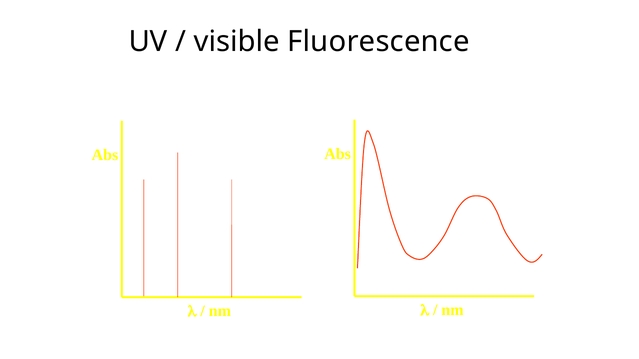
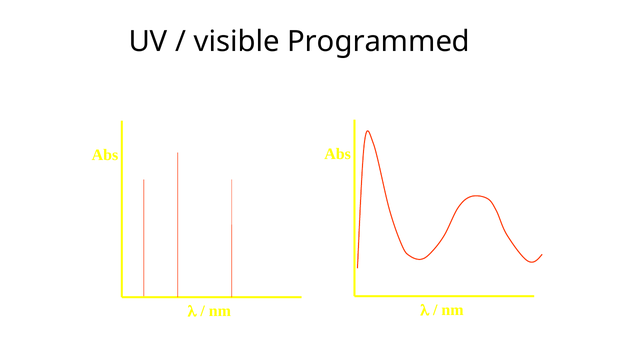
Fluorescence: Fluorescence -> Programmed (379, 42)
